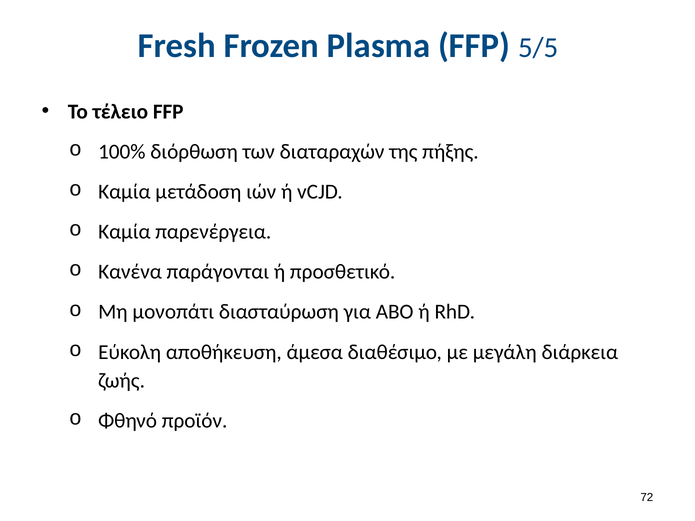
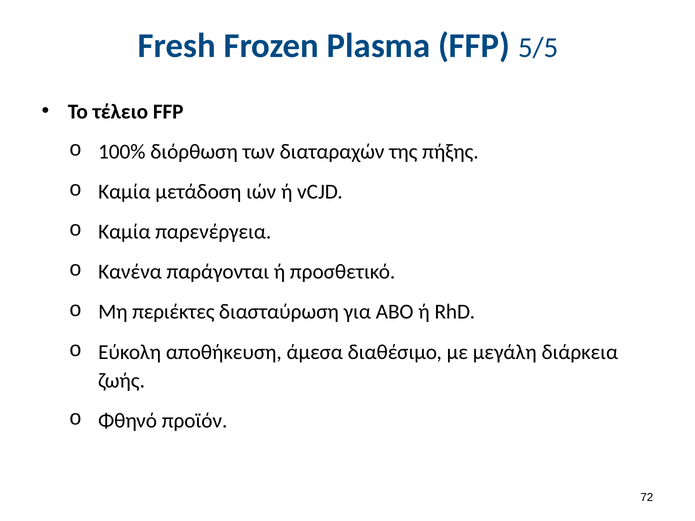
μονοπάτι: μονοπάτι -> περιέκτες (173, 312)
